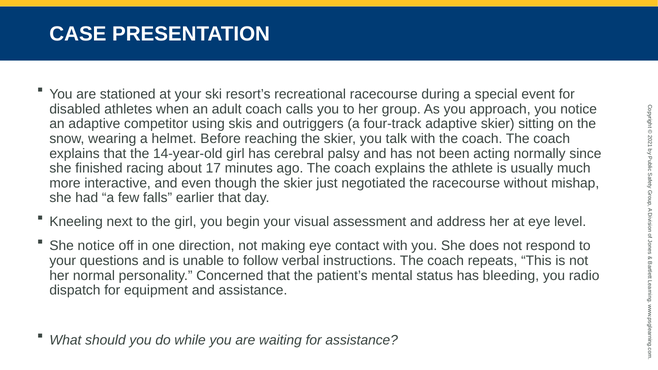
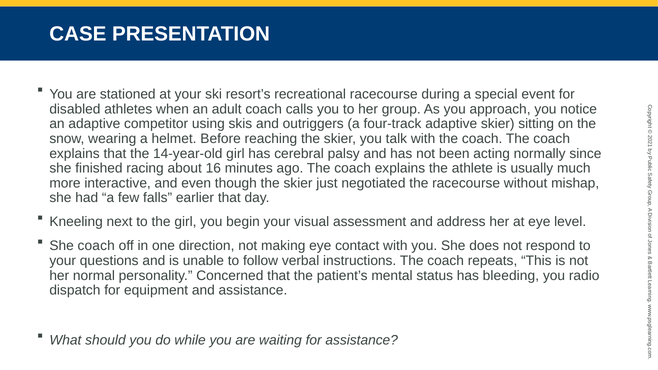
17: 17 -> 16 (213, 168)
She notice: notice -> coach (96, 246)
